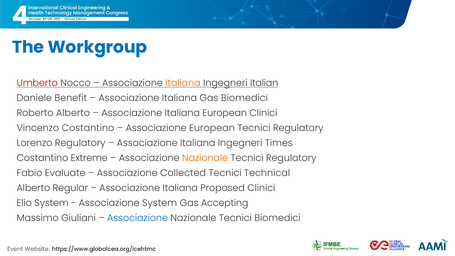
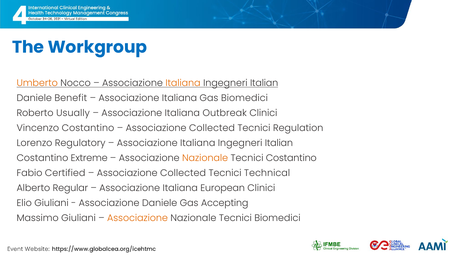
Umberto colour: red -> orange (37, 83)
Roberto Alberto: Alberto -> Usually (73, 113)
Italiana European: European -> Outbreak (225, 113)
European: European -> Collected (212, 128)
Regulatory: Regulatory -> Regulation (298, 128)
Times: Times -> Italian (279, 143)
Regulatory: Regulatory -> Costantino (291, 158)
Evaluate: Evaluate -> Certified (65, 173)
Proposed: Proposed -> European (223, 188)
Elio System: System -> Giuliani (52, 203)
Associazione System: System -> Daniele (160, 203)
Associazione colour: blue -> orange (137, 218)
